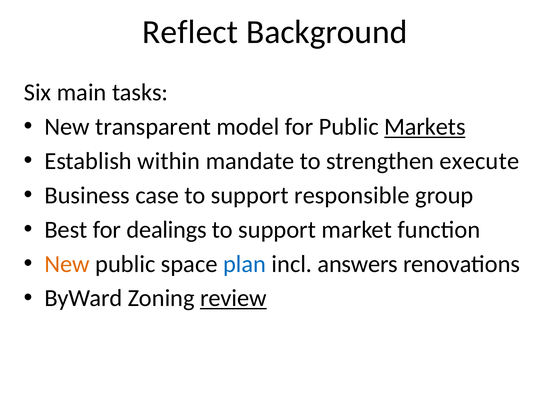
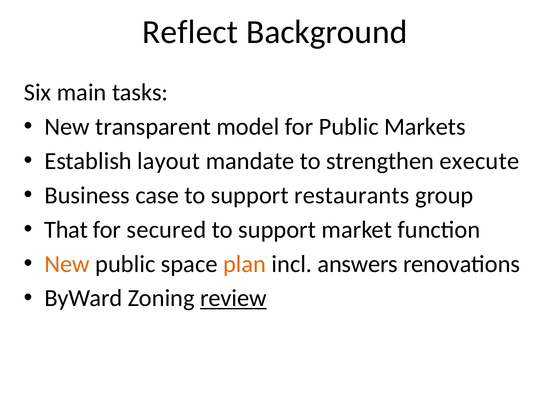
Markets underline: present -> none (425, 127)
within: within -> layout (169, 161)
responsible: responsible -> restaurants (352, 195)
Best: Best -> That (66, 229)
dealings: dealings -> secured (166, 229)
plan colour: blue -> orange (244, 264)
